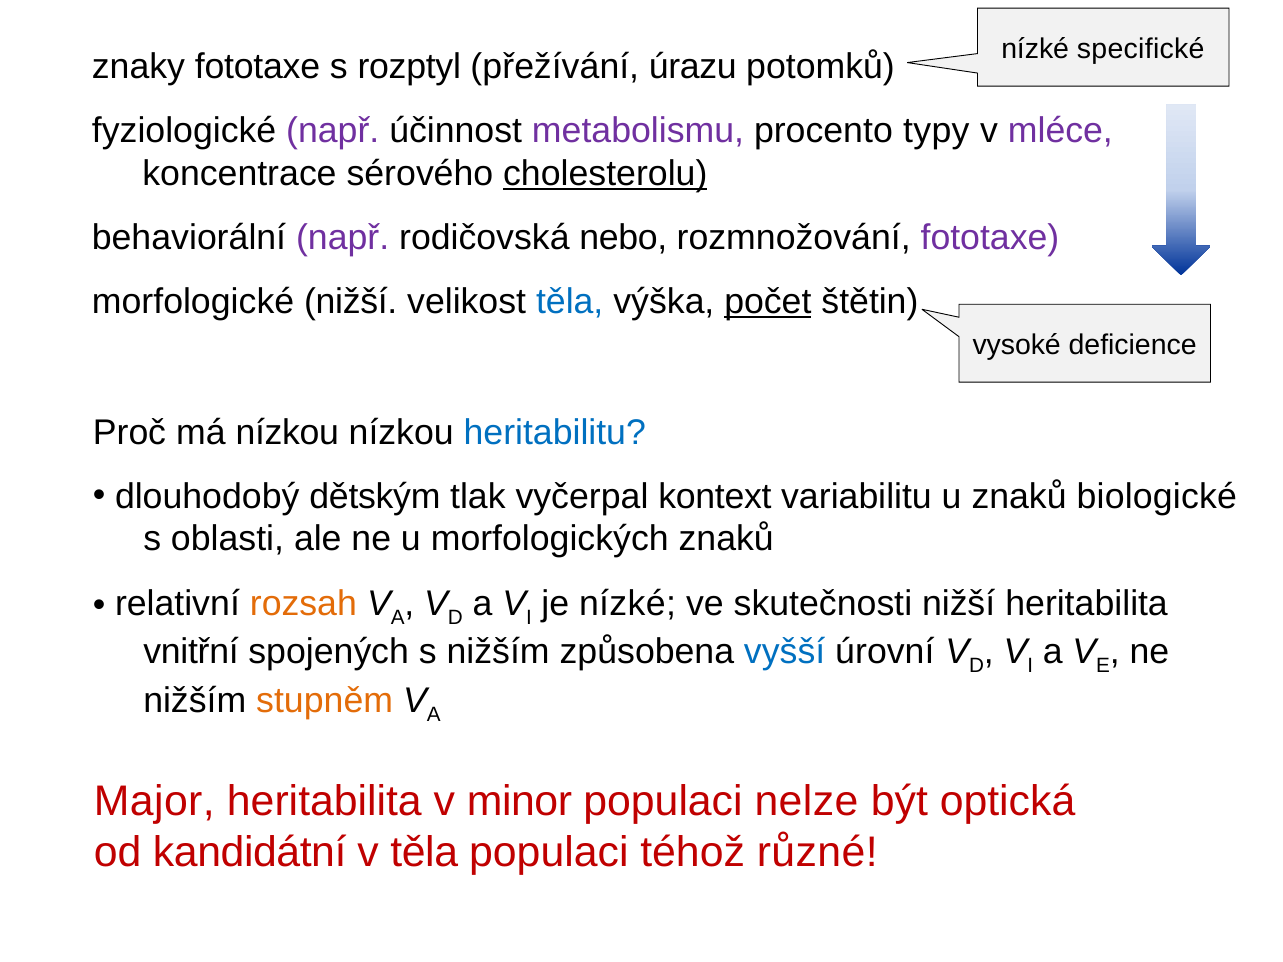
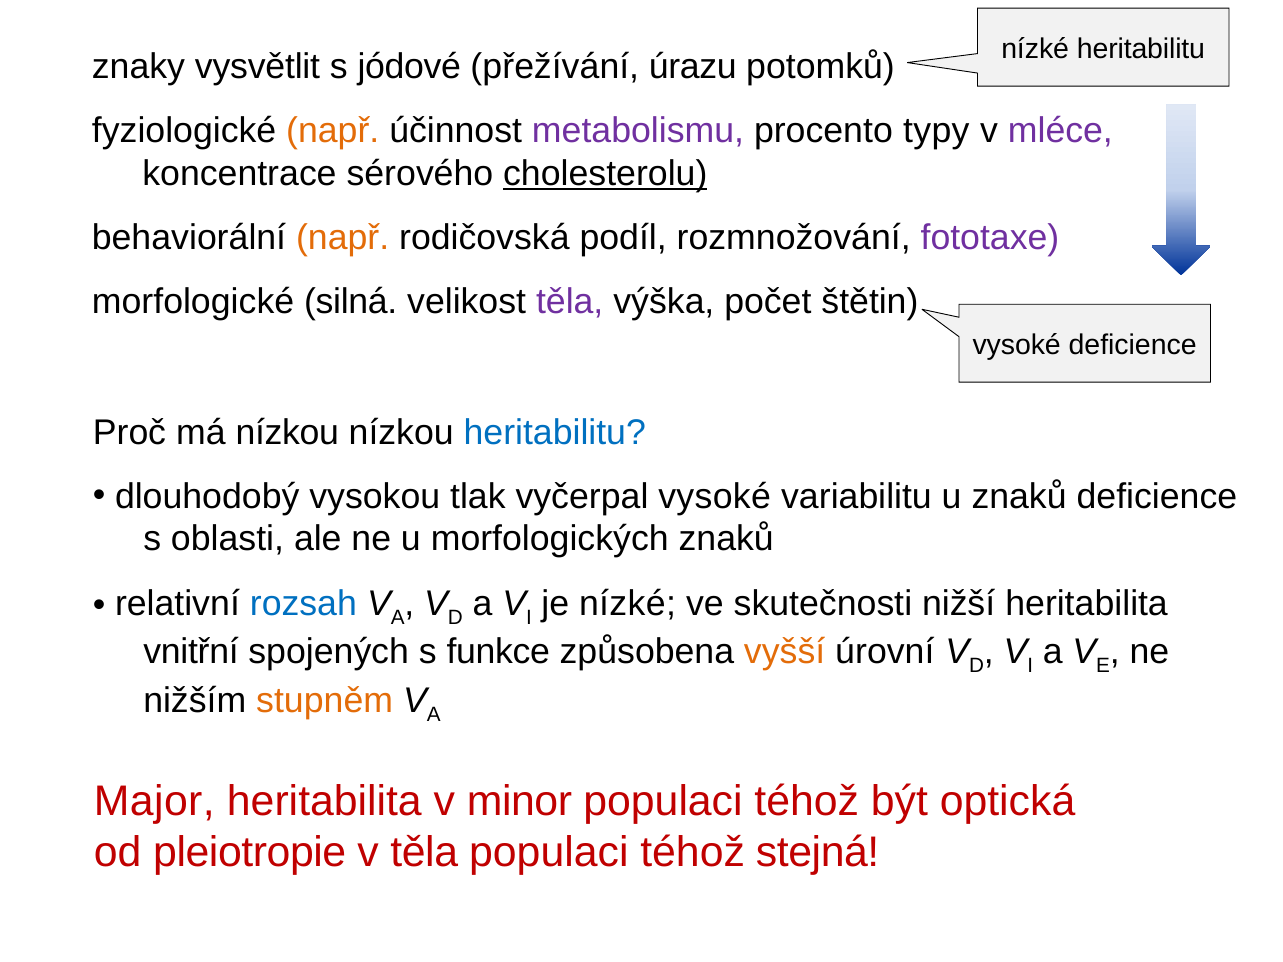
nízké specifické: specifické -> heritabilitu (1141, 49)
znaky fototaxe: fototaxe -> vysvětlit (258, 67)
rozptyl: rozptyl -> jódové (409, 67)
např colour: purple -> orange (333, 131)
např colour: purple -> orange (343, 238)
nebo: nebo -> podíl (623, 238)
morfologické nižší: nižší -> silná (351, 302)
těla colour: blue -> purple (570, 302)
počet underline: present -> none (768, 302)
dětským: dětským -> vysokou (375, 497)
vyčerpal kontext: kontext -> vysoké (715, 497)
znaků biologické: biologické -> deficience (1157, 497)
rozsah colour: orange -> blue (303, 604)
s nižším: nižším -> funkce (498, 652)
vyšší colour: blue -> orange (785, 652)
nelze: nelze -> téhož (807, 801)
kandidátní: kandidátní -> pleiotropie (250, 853)
různé: různé -> stejná (818, 853)
